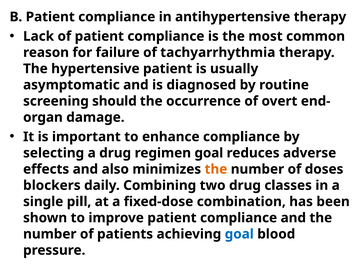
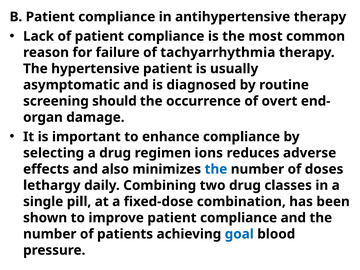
regimen goal: goal -> ions (209, 153)
the colour: orange -> blue (216, 169)
blockers: blockers -> lethargy (52, 185)
